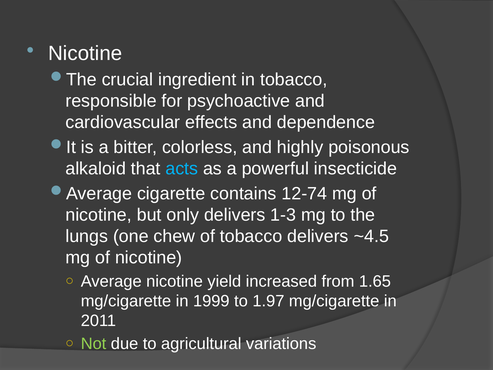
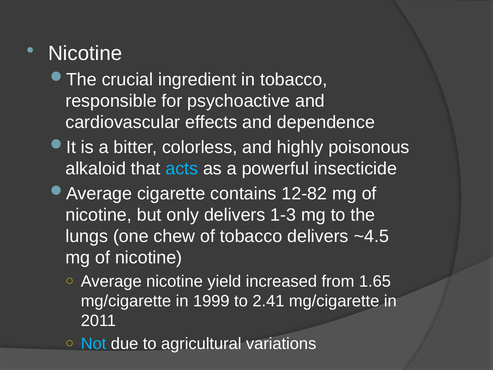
12-74: 12-74 -> 12-82 (304, 193)
1.97: 1.97 -> 2.41 (268, 301)
Not colour: light green -> light blue (94, 344)
